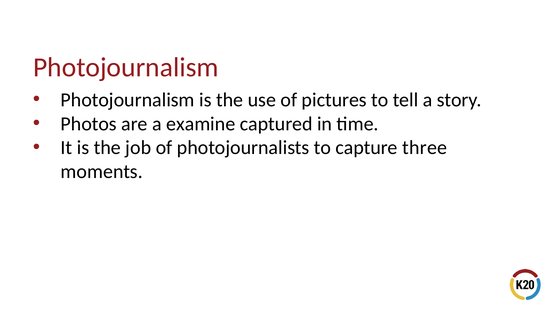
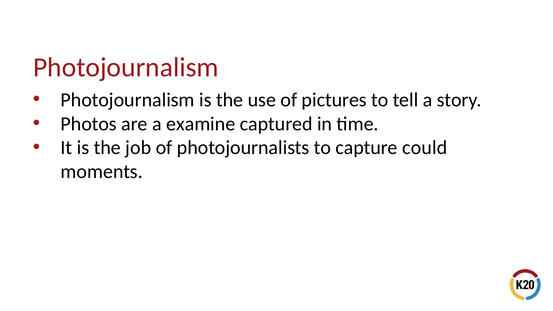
three: three -> could (425, 148)
